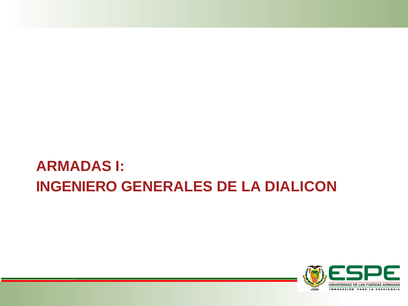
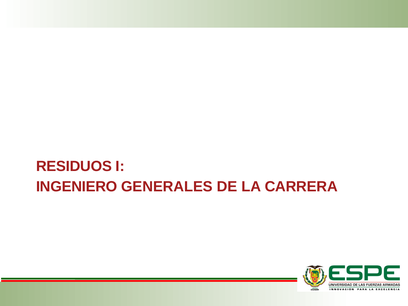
ARMADAS: ARMADAS -> RESIDUOS (74, 166)
DIALICON: DIALICON -> CARRERA (301, 187)
